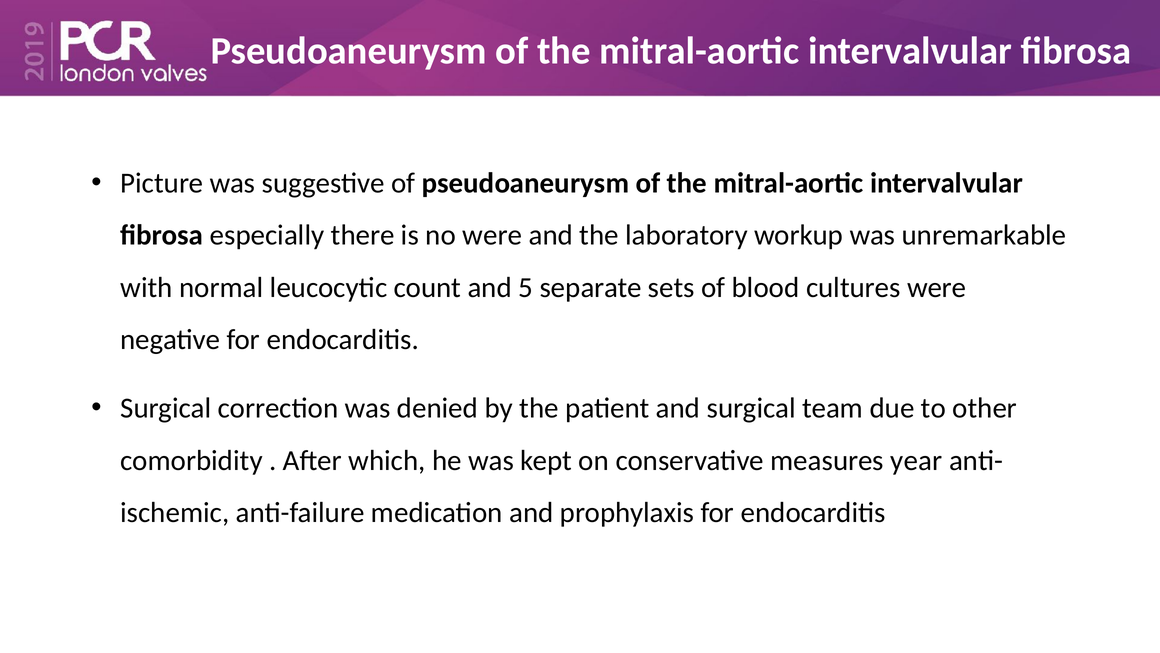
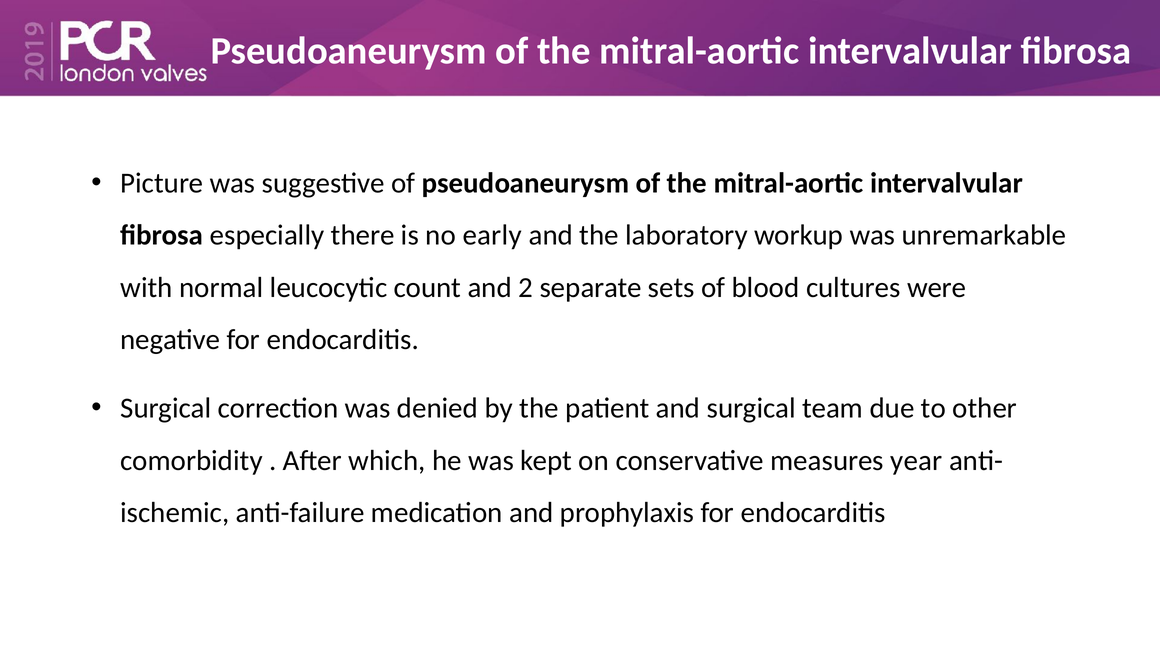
no were: were -> early (492, 235)
5: 5 -> 2 (526, 287)
